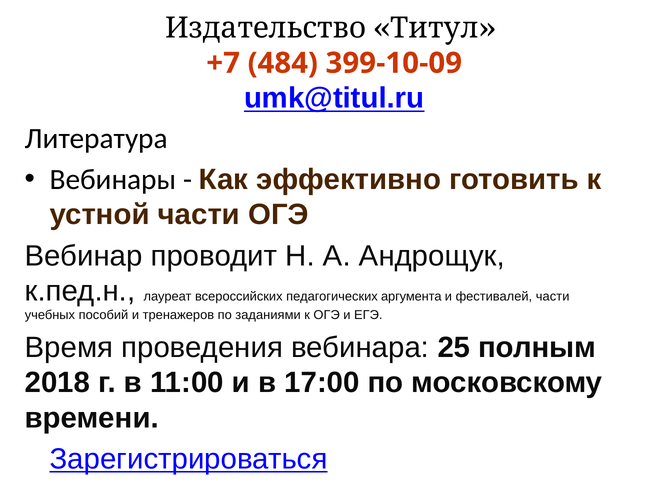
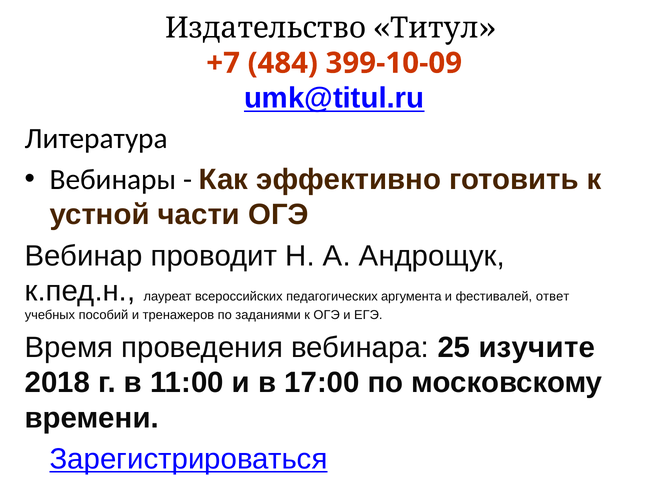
фестивалей части: части -> ответ (553, 297)
полным: полным -> изучите (537, 348)
